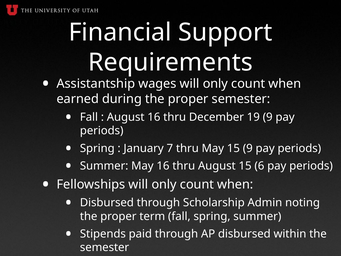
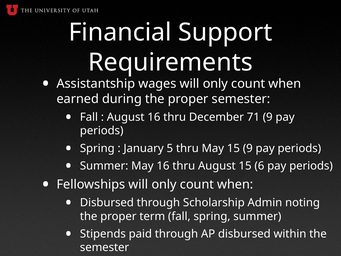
19: 19 -> 71 (253, 117)
7: 7 -> 5 (170, 148)
